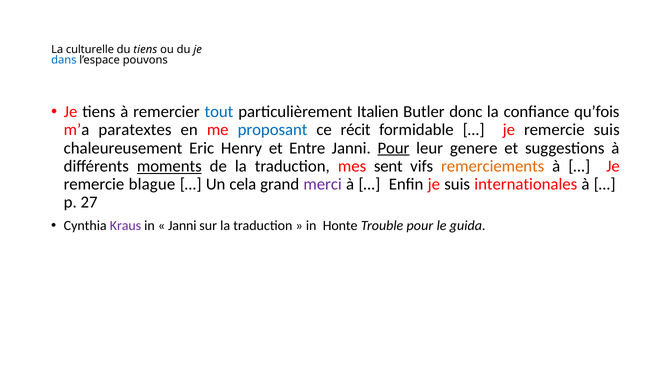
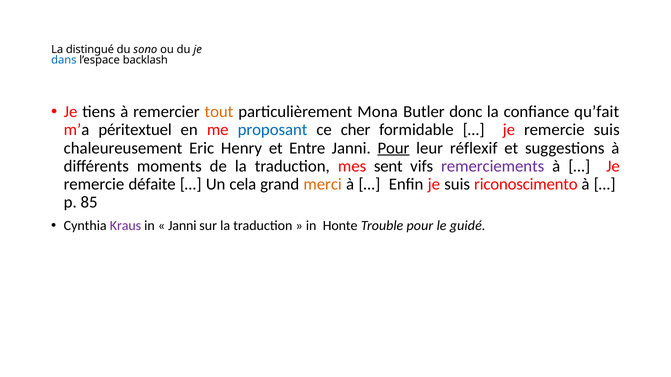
culturelle: culturelle -> distingué (90, 49)
du tiens: tiens -> sono (145, 49)
pouvons: pouvons -> backlash (145, 60)
tout colour: blue -> orange (219, 112)
Italien: Italien -> Mona (378, 112)
qu’fois: qu’fois -> qu’fait (597, 112)
paratextes: paratextes -> péritextuel (135, 130)
récit: récit -> cher (356, 130)
genere: genere -> réflexif (474, 148)
moments underline: present -> none (169, 166)
remerciements colour: orange -> purple (493, 166)
blague: blague -> défaite (152, 184)
merci colour: purple -> orange (323, 184)
internationales: internationales -> riconoscimento (526, 184)
27: 27 -> 85 (89, 202)
guida: guida -> guidé (468, 226)
